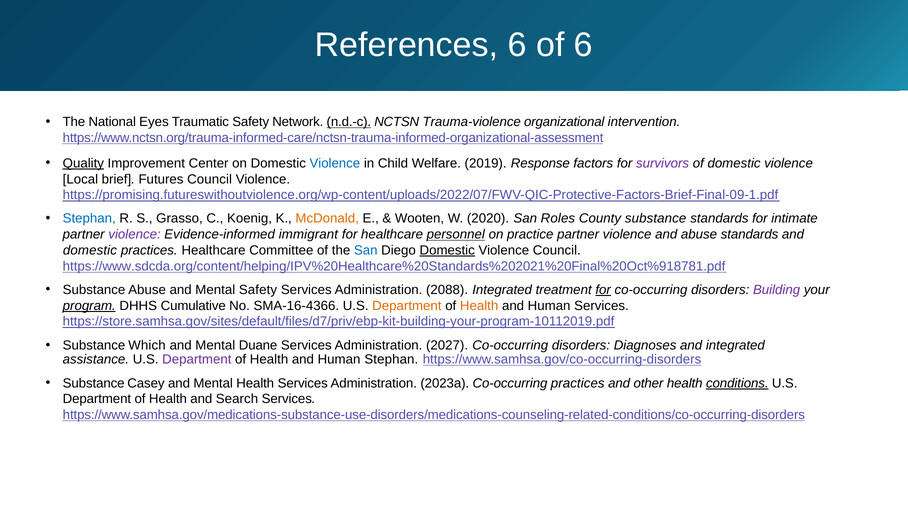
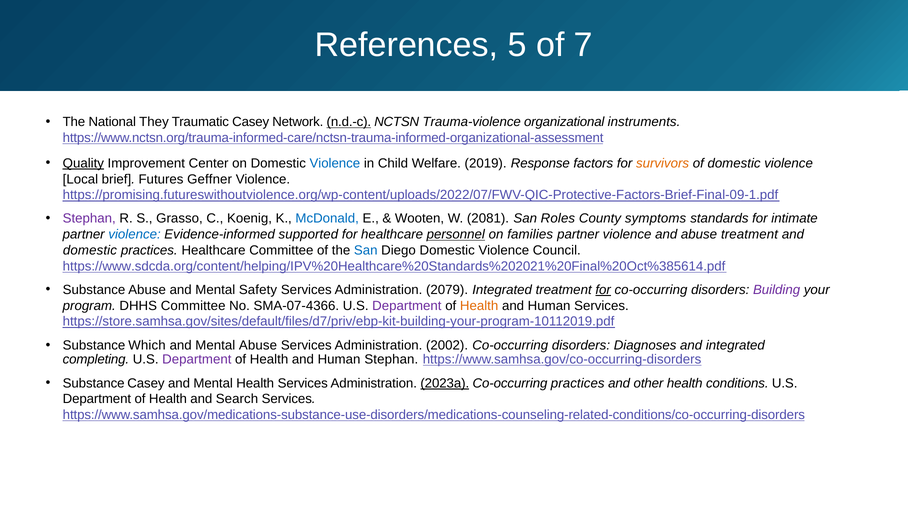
References 6: 6 -> 5 (517, 45)
of 6: 6 -> 7 (583, 45)
Eyes: Eyes -> They (154, 122)
Traumatic Safety: Safety -> Casey (251, 122)
intervention: intervention -> instruments (644, 122)
survivors colour: purple -> orange (663, 163)
Futures Council: Council -> Geffner (210, 179)
Stephan colour: blue -> purple (89, 218)
McDonald colour: orange -> blue (327, 218)
2020: 2020 -> 2081 (488, 218)
County substance: substance -> symptoms (656, 218)
violence colour: purple -> blue (135, 234)
immigrant: immigrant -> supported (308, 234)
practice: practice -> families (530, 234)
abuse standards: standards -> treatment (749, 234)
Domestic underline: present -> none (447, 250)
https://www.sdcda.org/content/helping/IPV%20Healthcare%20Standards%202021%20Final%20Oct%918781.pdf: https://www.sdcda.org/content/helping/IPV%20Healthcare%20Standards%202021%20Final%20Oct%918781.pdf -> https://www.sdcda.org/content/helping/IPV%20Healthcare%20Standards%202021%20Final%20Oct%385614.pdf (394, 266)
2088: 2088 -> 2079 (447, 290)
program underline: present -> none (89, 306)
DHHS Cumulative: Cumulative -> Committee (193, 306)
SMA-16-4366: SMA-16-4366 -> SMA-07-4366 (296, 306)
Department colour: orange -> purple (407, 306)
Mental Duane: Duane -> Abuse (258, 345)
2027: 2027 -> 2002 (447, 345)
assistance: assistance -> completing (96, 359)
2023a underline: none -> present (445, 383)
conditions underline: present -> none (737, 383)
